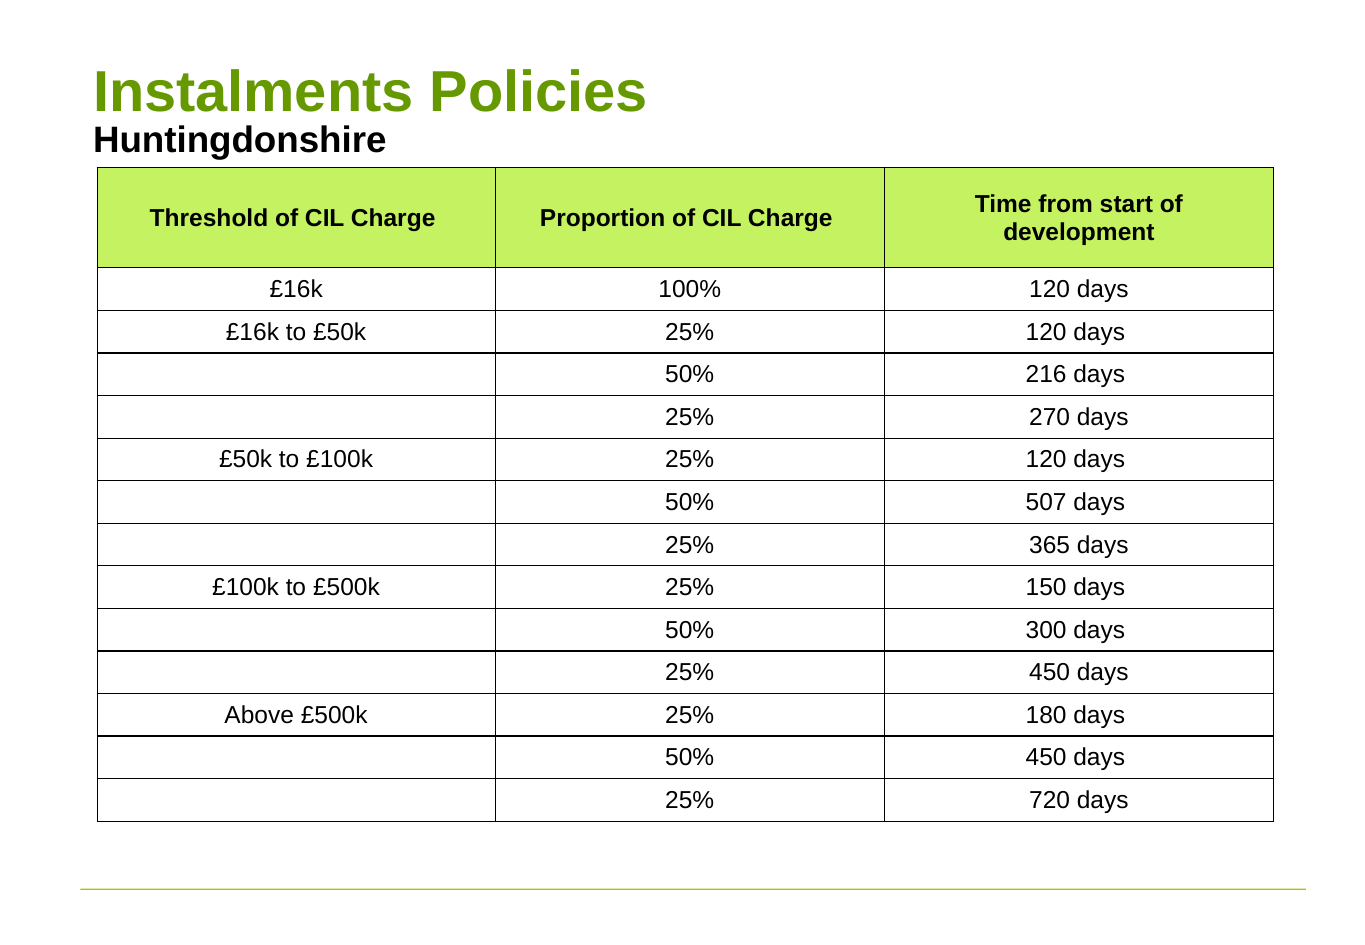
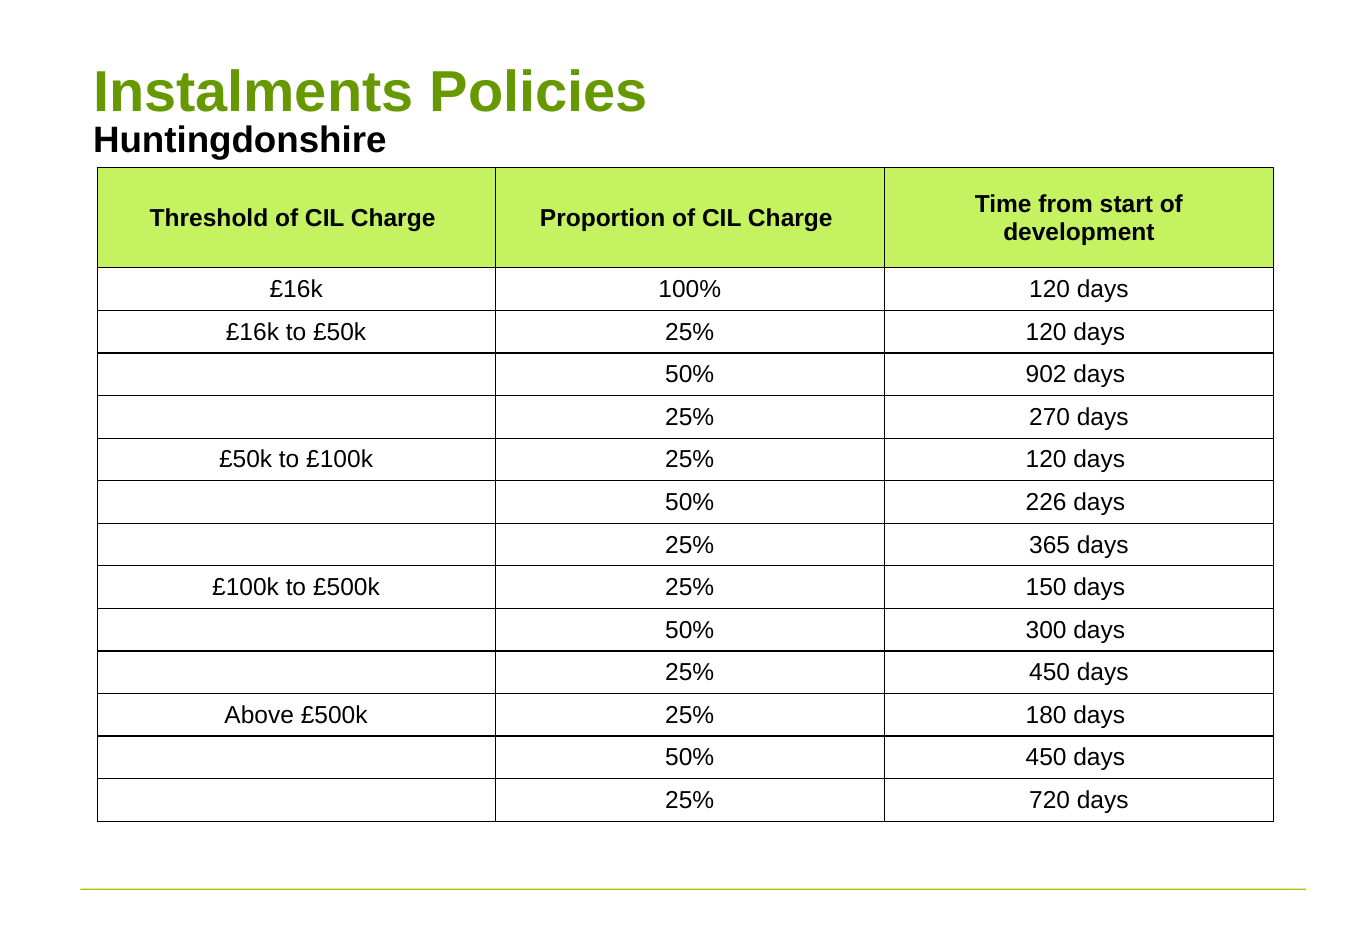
216: 216 -> 902 (1046, 375)
507: 507 -> 226 (1046, 502)
